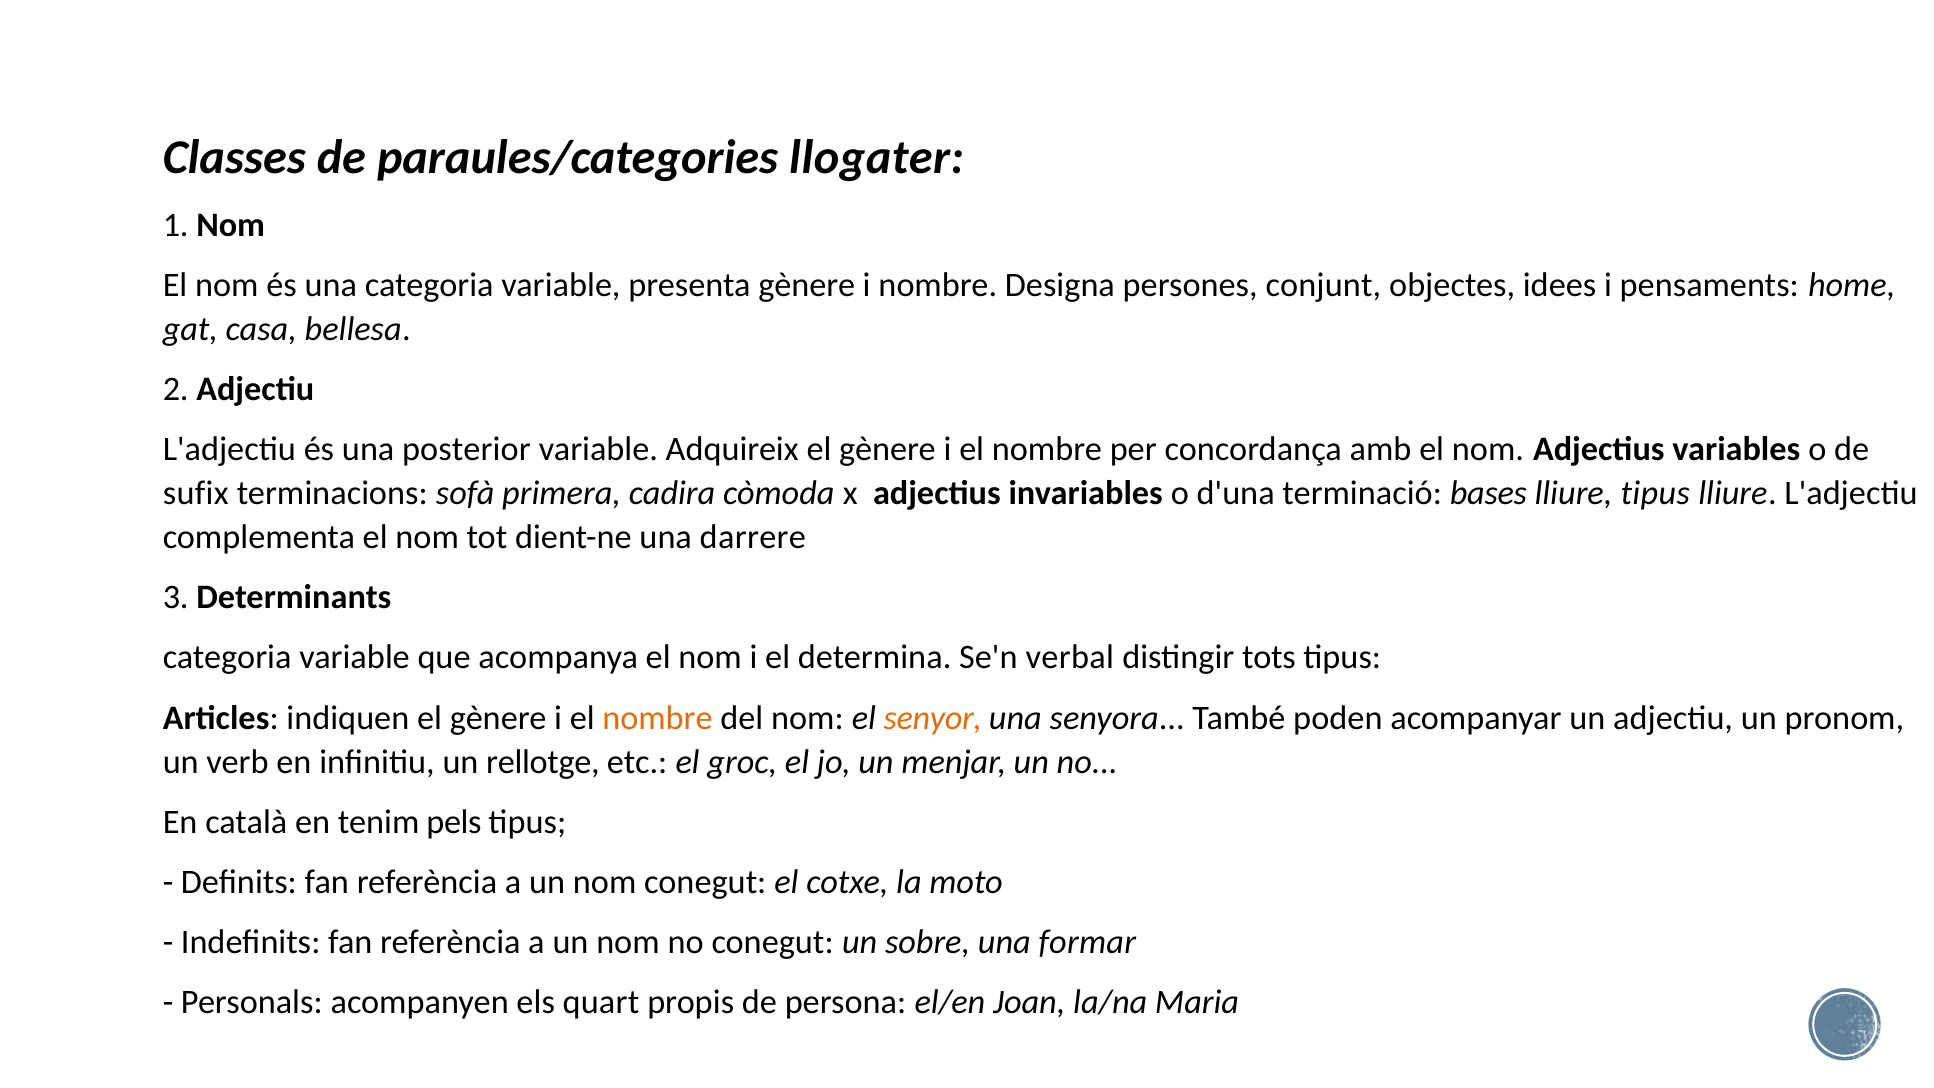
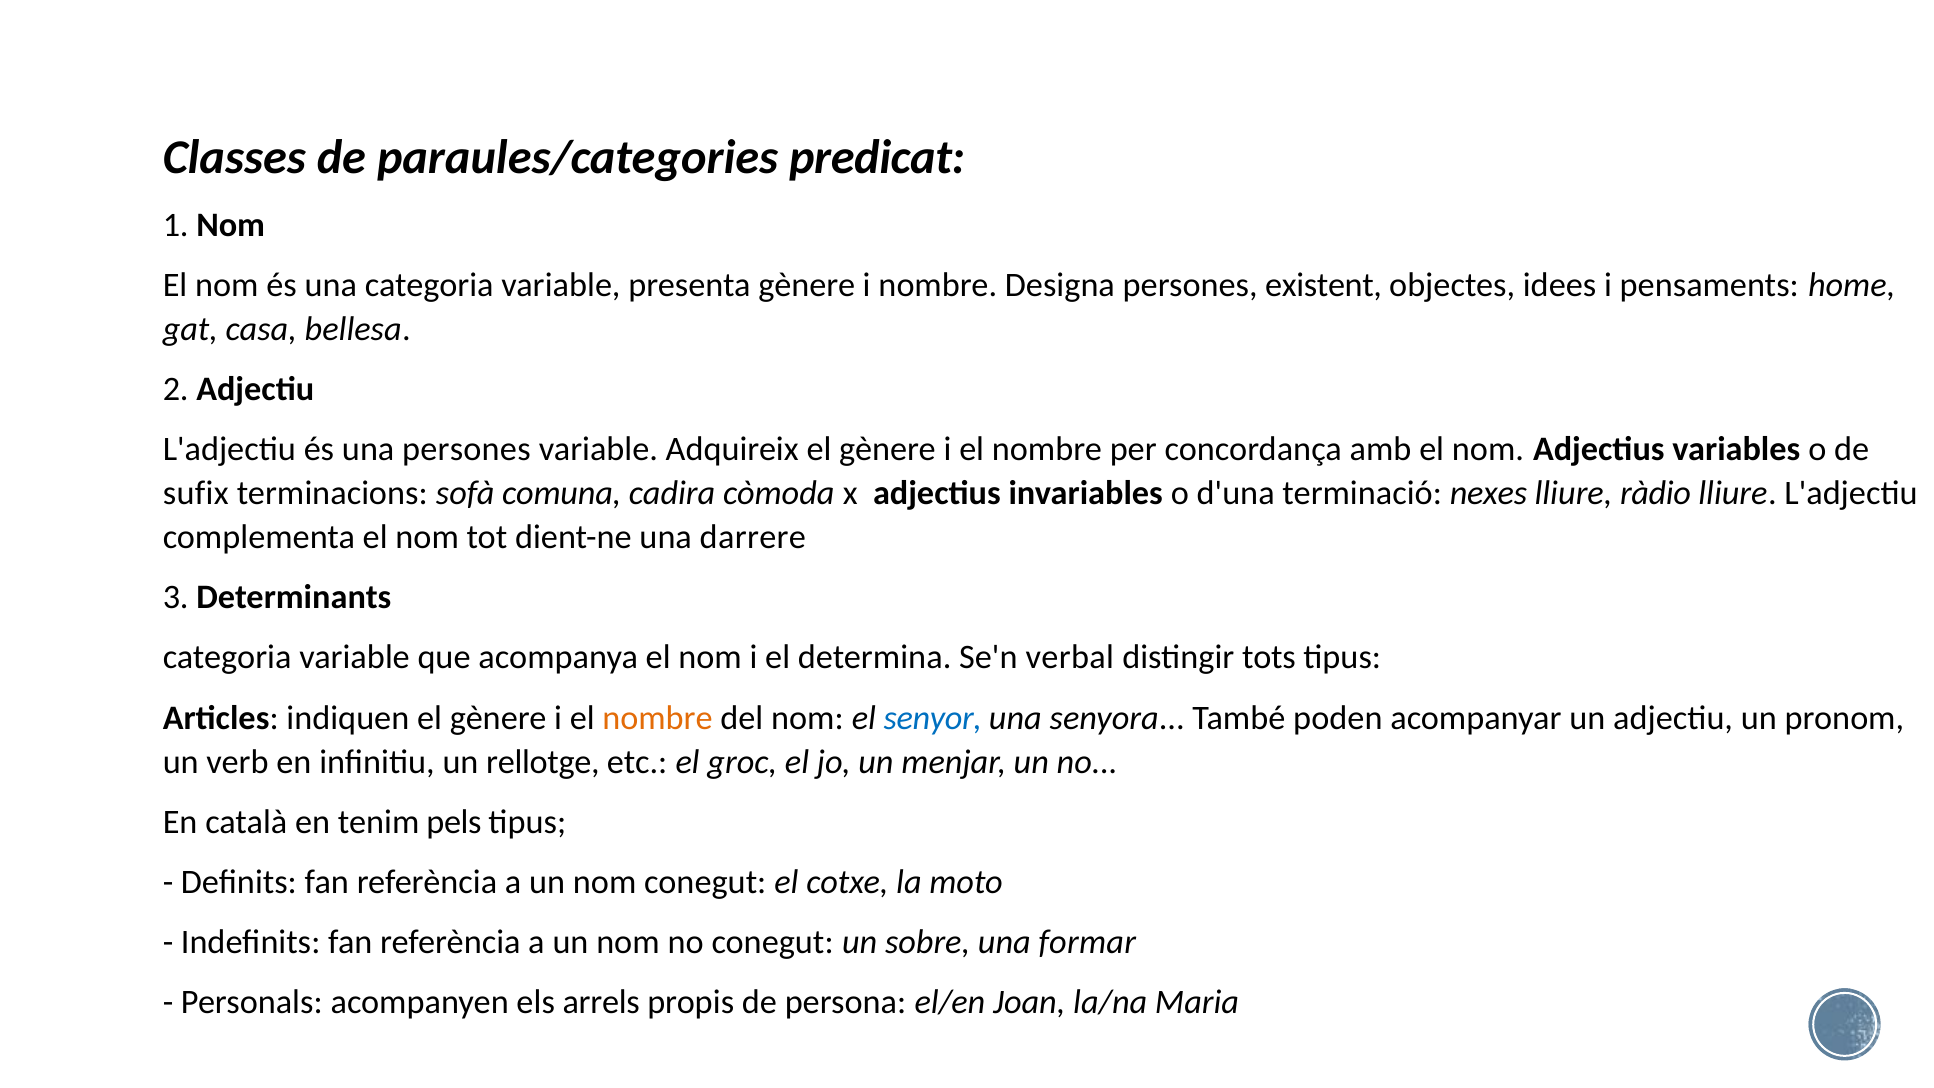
llogater: llogater -> predicat (877, 158)
conjunt: conjunt -> existent (1324, 285)
una posterior: posterior -> persones (466, 449)
primera: primera -> comuna (562, 493)
bases: bases -> nexes (1488, 493)
lliure tipus: tipus -> ràdio (1656, 493)
senyor colour: orange -> blue (933, 718)
quart: quart -> arrels (601, 1002)
